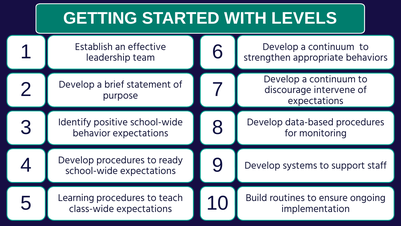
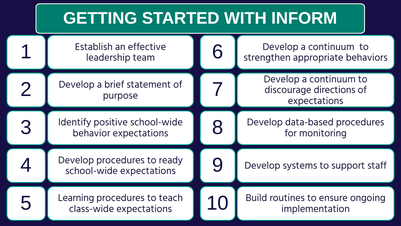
LEVELS: LEVELS -> INFORM (304, 18)
intervene: intervene -> directions (335, 90)
